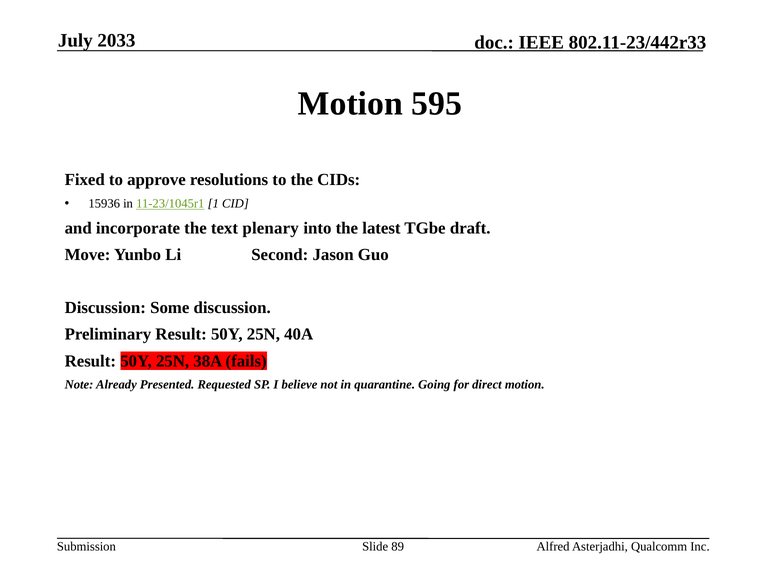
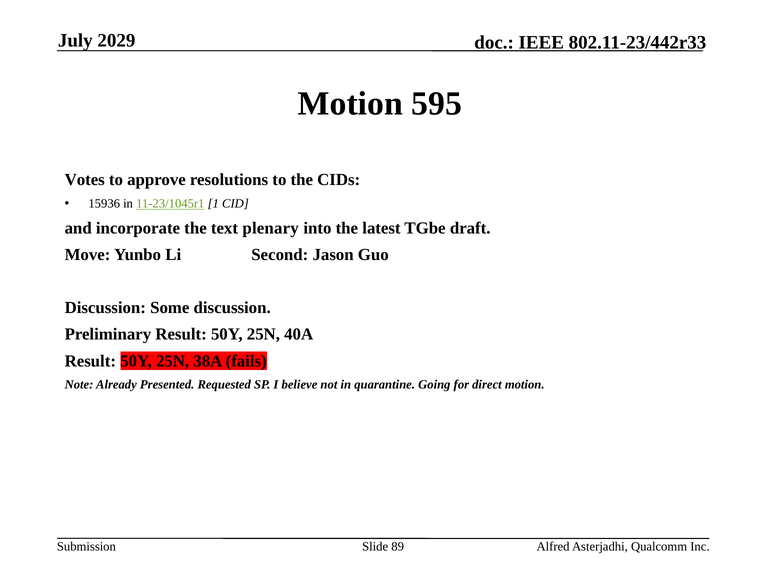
2033: 2033 -> 2029 (116, 40)
Fixed: Fixed -> Votes (85, 180)
